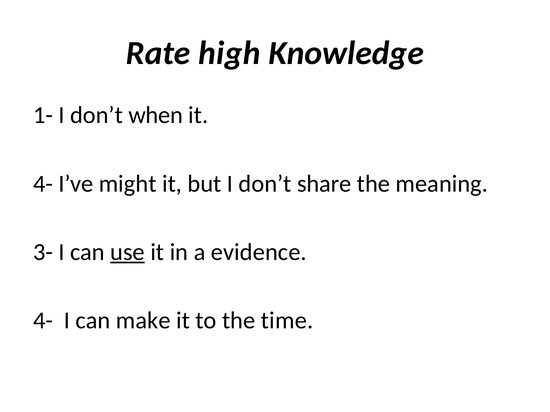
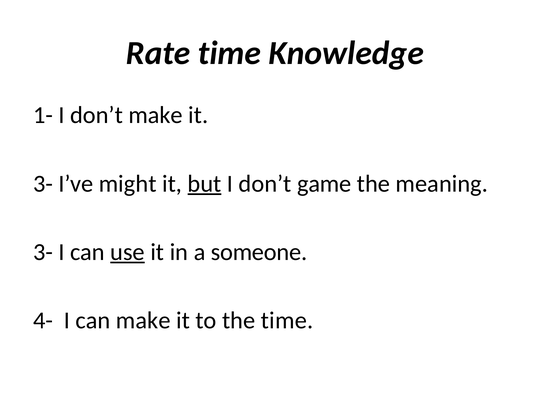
Rate high: high -> time (229, 53)
don’t when: when -> make (156, 115)
4-: 4- -> 3- (43, 184)
but underline: none -> present (204, 184)
share: share -> game (324, 184)
evidence: evidence -> someone (259, 252)
